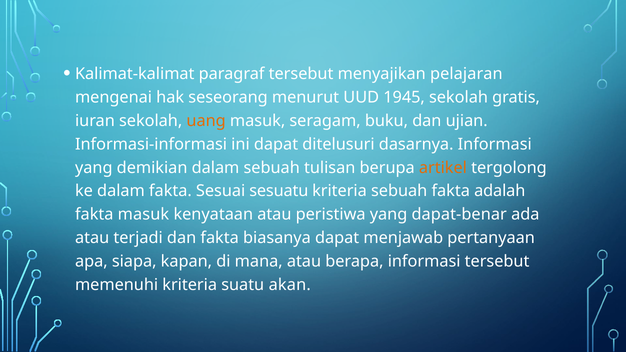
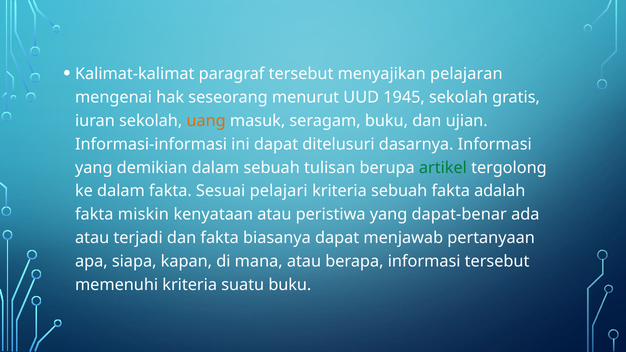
artikel colour: orange -> green (443, 168)
sesuatu: sesuatu -> pelajari (279, 191)
fakta masuk: masuk -> miskin (143, 215)
suatu akan: akan -> buku (290, 285)
